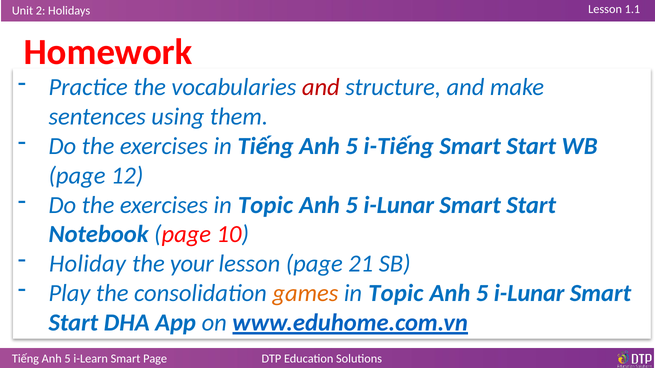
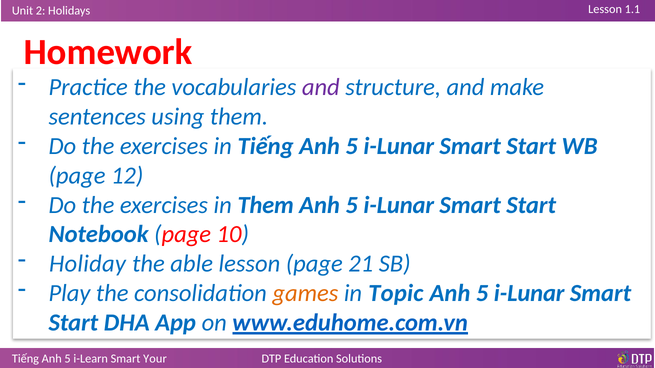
and colour: red -> purple (321, 87)
Tiếng Anh 5 i-Tiếng: i-Tiếng -> i-Lunar (399, 146)
exercises in Topic: Topic -> Them (266, 205)
your: your -> able (192, 264)
Smart Page: Page -> Your (155, 359)
